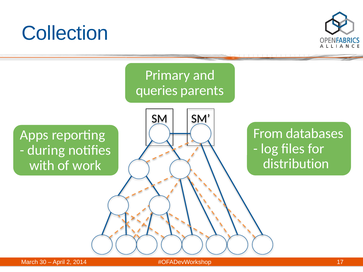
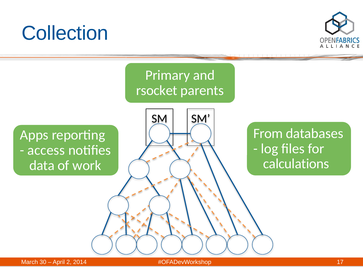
queries: queries -> rsocket (157, 91)
during: during -> access (46, 150)
distribution: distribution -> calculations (296, 164)
with: with -> data (42, 166)
